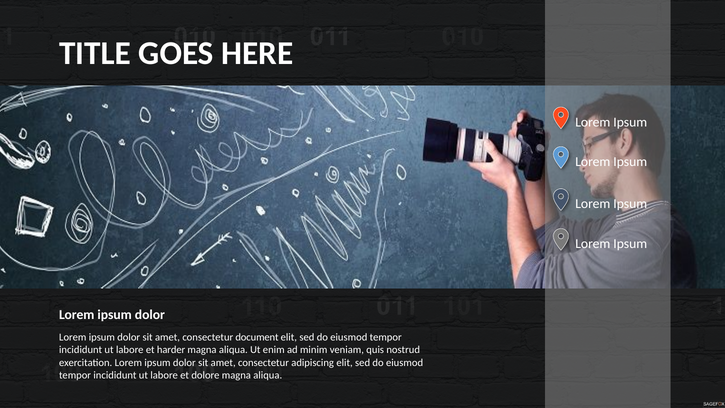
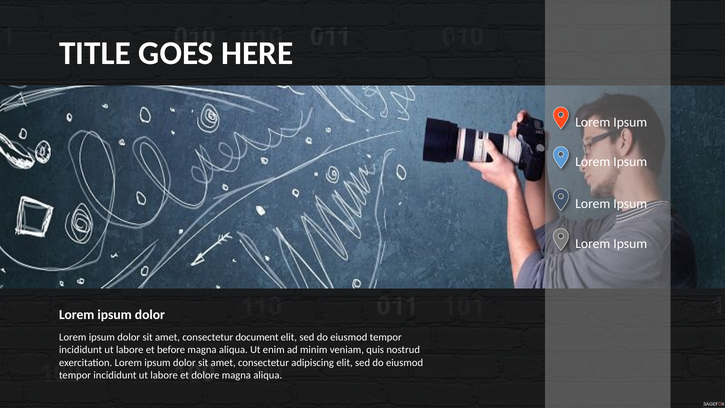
harder: harder -> before (171, 350)
